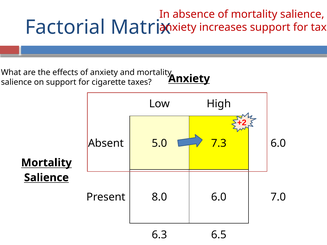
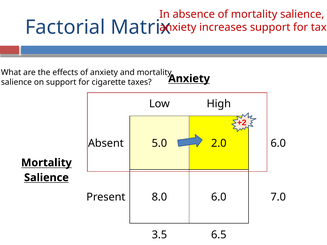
7.3: 7.3 -> 2.0 (219, 143)
6.3: 6.3 -> 3.5 (159, 235)
